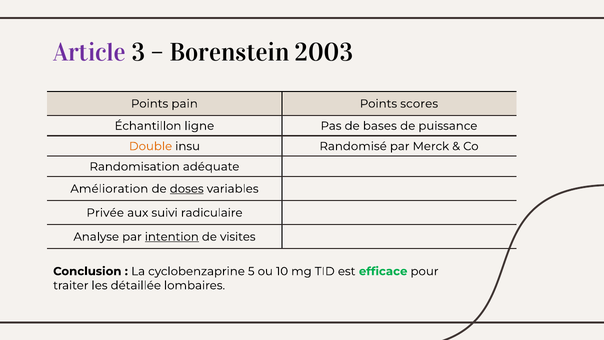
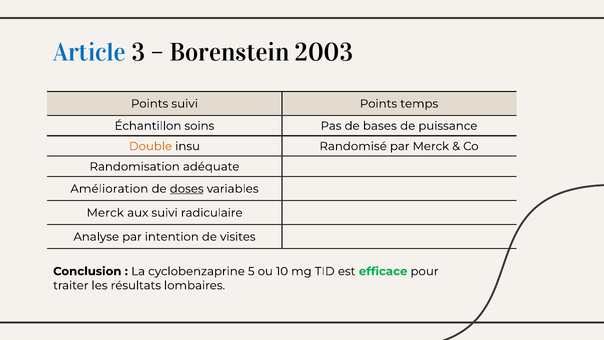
Article colour: purple -> blue (90, 52)
Points pain: pain -> suivi (185, 104)
scores: scores -> temps (419, 104)
ligne: ligne -> soins (199, 126)
Privée: Privée -> Merck (105, 213)
intention underline: present -> none (172, 237)
détaillée: détaillée -> résultats (136, 285)
